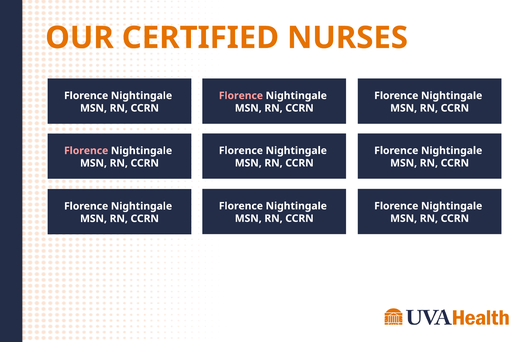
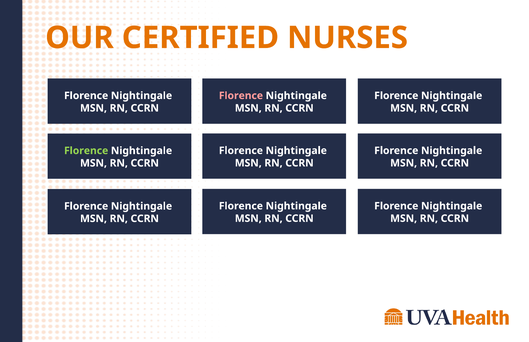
Florence colour: pink -> light green (86, 151)
